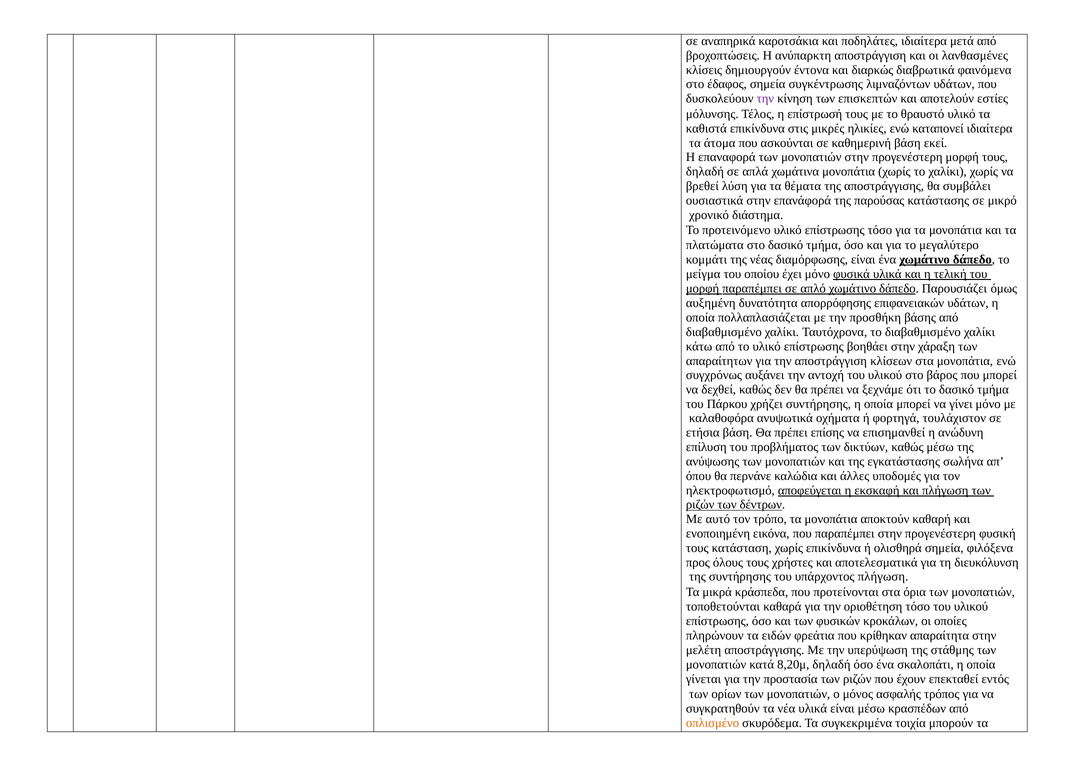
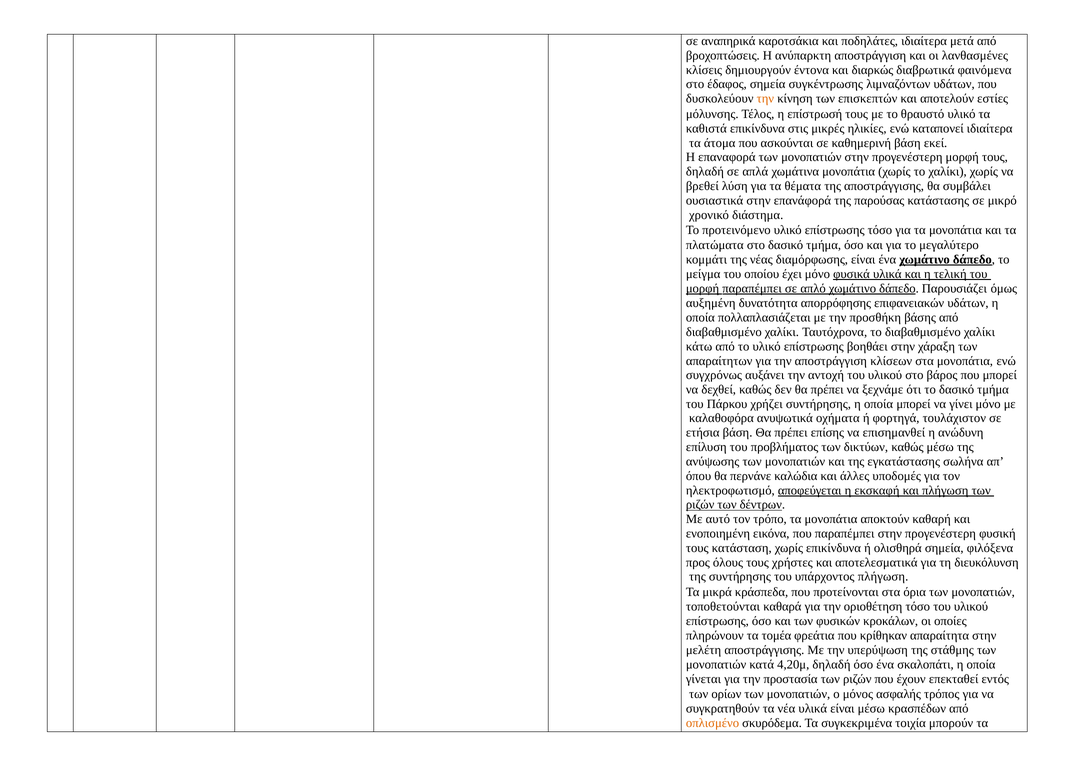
την colour: purple -> orange (765, 99)
ειδών: ειδών -> τομέα (777, 636)
8,20μ: 8,20μ -> 4,20μ (793, 665)
